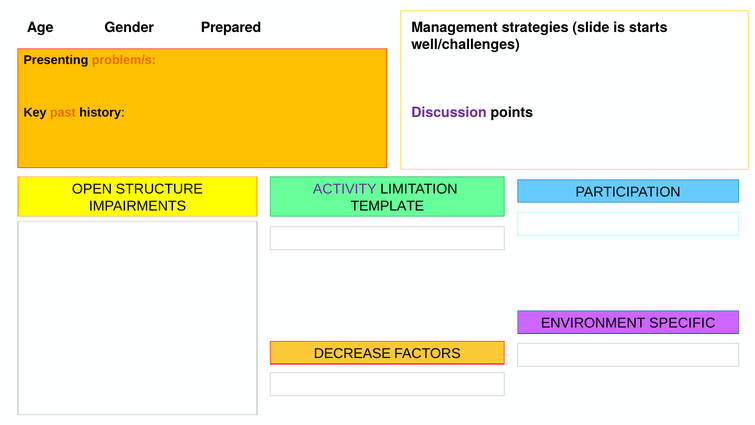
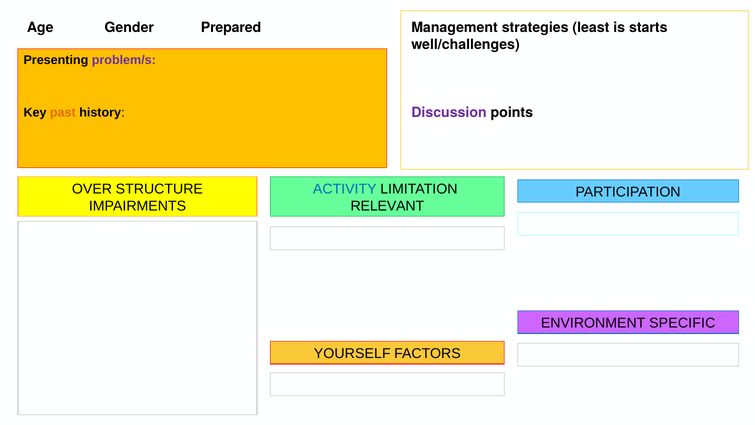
slide: slide -> least (591, 28)
problem/s colour: orange -> purple (124, 60)
OPEN: OPEN -> OVER (92, 189)
ACTIVITY colour: purple -> blue (345, 189)
TEMPLATE: TEMPLATE -> RELEVANT (387, 206)
DECREASE: DECREASE -> YOURSELF (352, 353)
